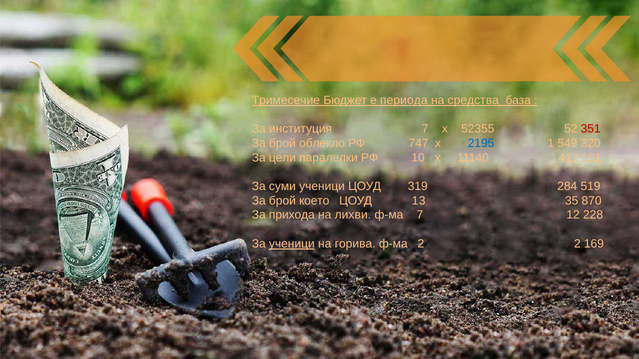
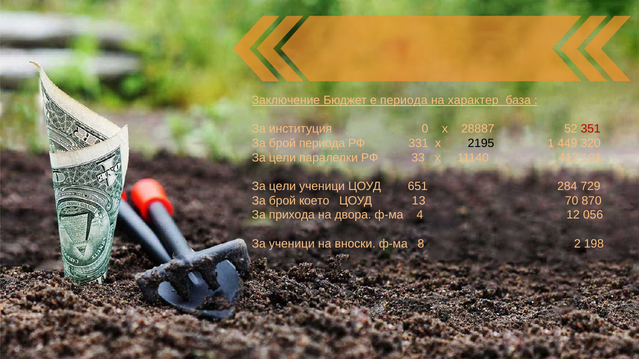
Тримесечие: Тримесечие -> Заключение (286, 100)
средства: средства -> характер (473, 100)
институция 7: 7 -> 0 (425, 129)
52355: 52355 -> 28887 (478, 129)
брой облекло: облекло -> периода (322, 143)
747: 747 -> 331 (418, 143)
2195 colour: blue -> black (481, 143)
549: 549 -> 449 (567, 143)
10: 10 -> 33 (418, 158)
суми: суми -> цели (282, 187)
319: 319 -> 651 (418, 187)
519: 519 -> 729 (590, 187)
35: 35 -> 70 (572, 201)
лихви: лихви -> двора (353, 215)
ф-ма 7: 7 -> 4 (420, 215)
228: 228 -> 056 (593, 215)
ученици underline: present -> none (292, 244)
горива: горива -> вноски (355, 244)
ф-ма 2: 2 -> 8 (421, 244)
169: 169 -> 198 (594, 244)
